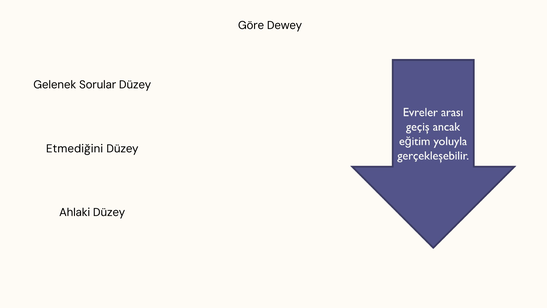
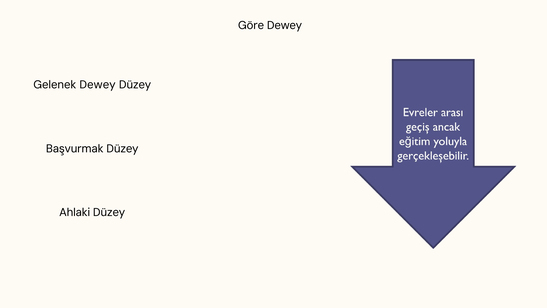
Gelenek Sorular: Sorular -> Dewey (98, 85)
Etmediğini: Etmediğini -> Başvurmak (75, 148)
